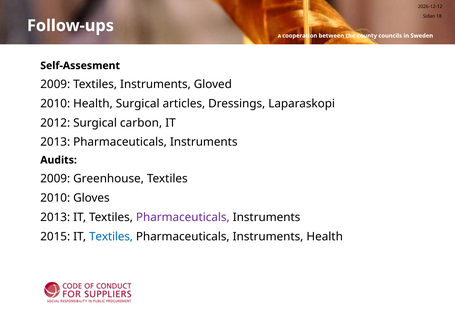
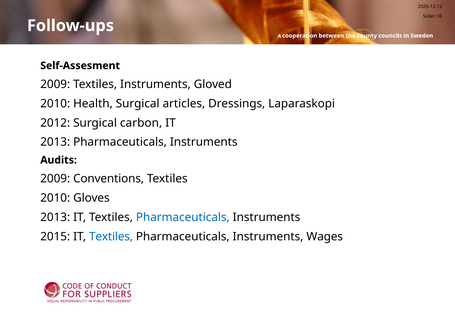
Greenhouse: Greenhouse -> Conventions (109, 179)
Pharmaceuticals colour: purple -> blue (183, 217)
Instruments Health: Health -> Wages (325, 236)
